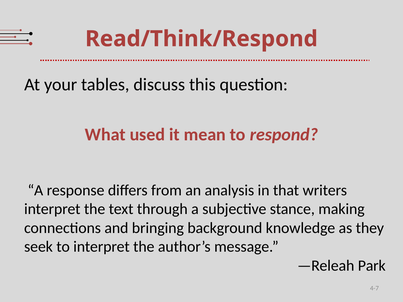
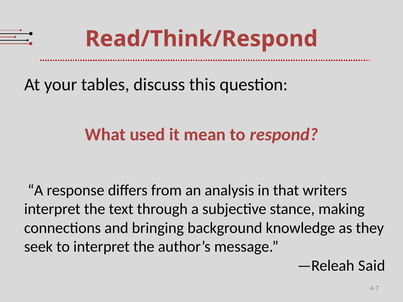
Park: Park -> Said (372, 266)
